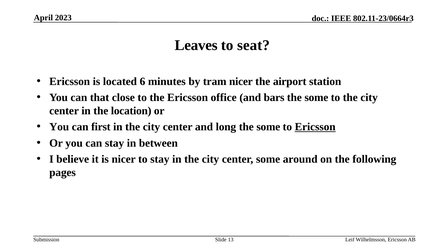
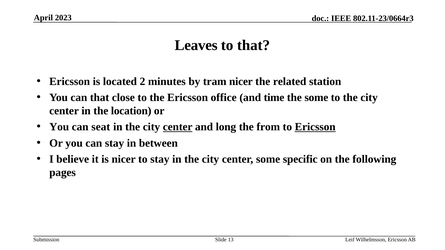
to seat: seat -> that (254, 45)
6: 6 -> 2 (142, 81)
airport: airport -> related (290, 81)
bars: bars -> time (274, 98)
first: first -> seat (101, 127)
center underline: none -> present (178, 127)
some: some -> from (268, 127)
around: around -> specific (300, 159)
